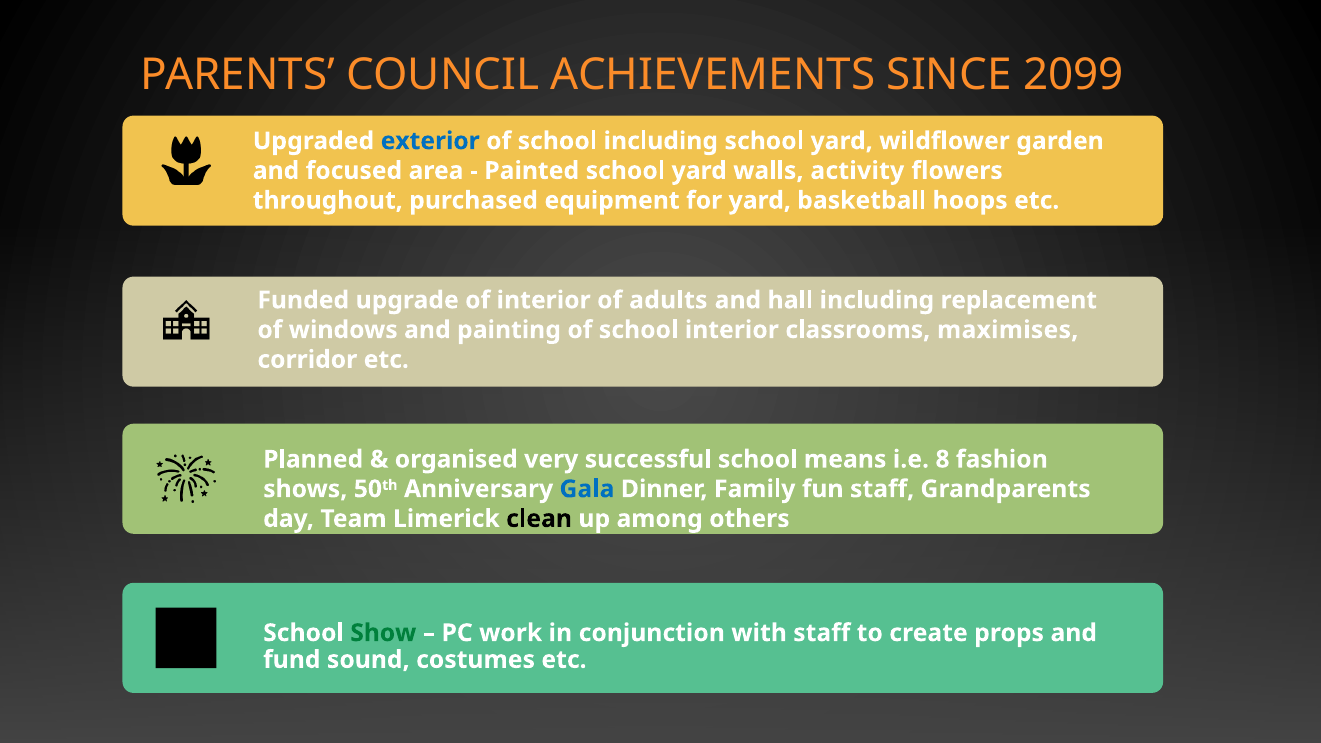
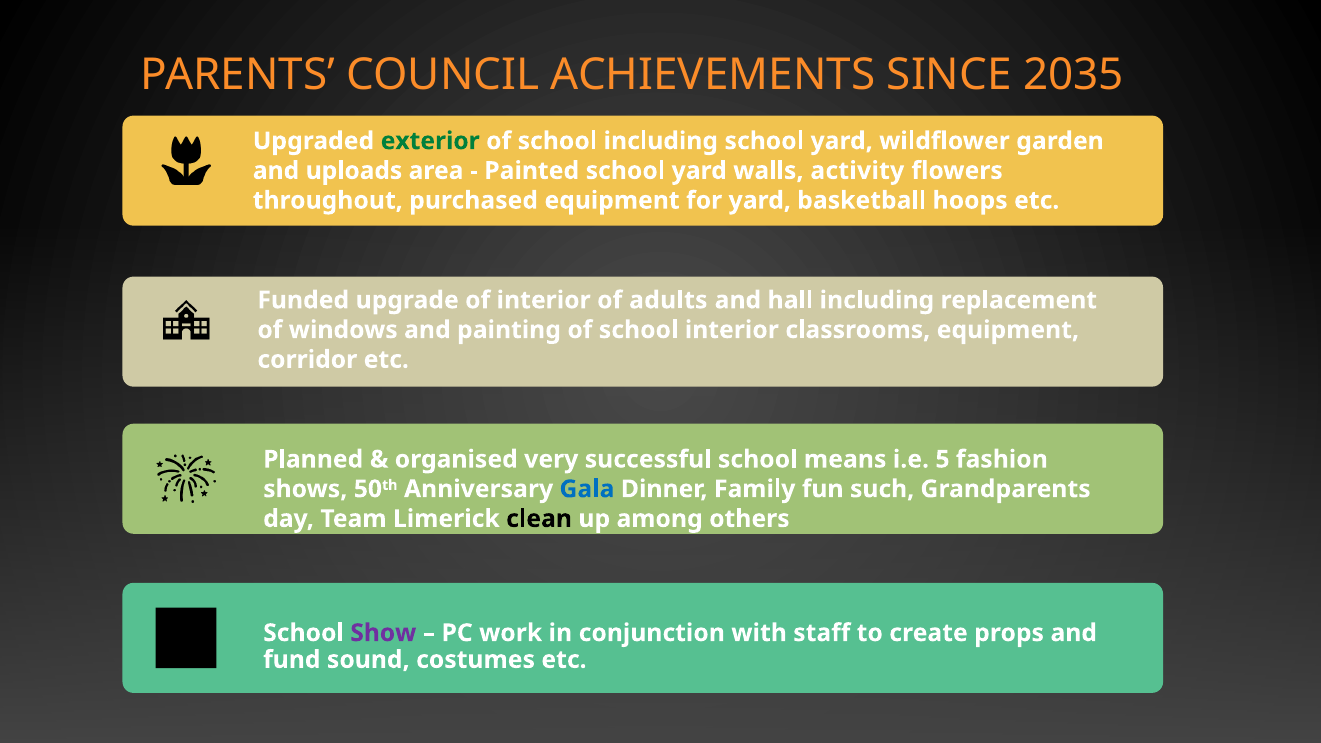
2099: 2099 -> 2035 (1074, 75)
exterior colour: blue -> green (430, 141)
focused: focused -> uploads (354, 171)
classrooms maximises: maximises -> equipment (1008, 330)
8: 8 -> 5 (943, 459)
fun staff: staff -> such (882, 489)
Show colour: green -> purple (383, 633)
